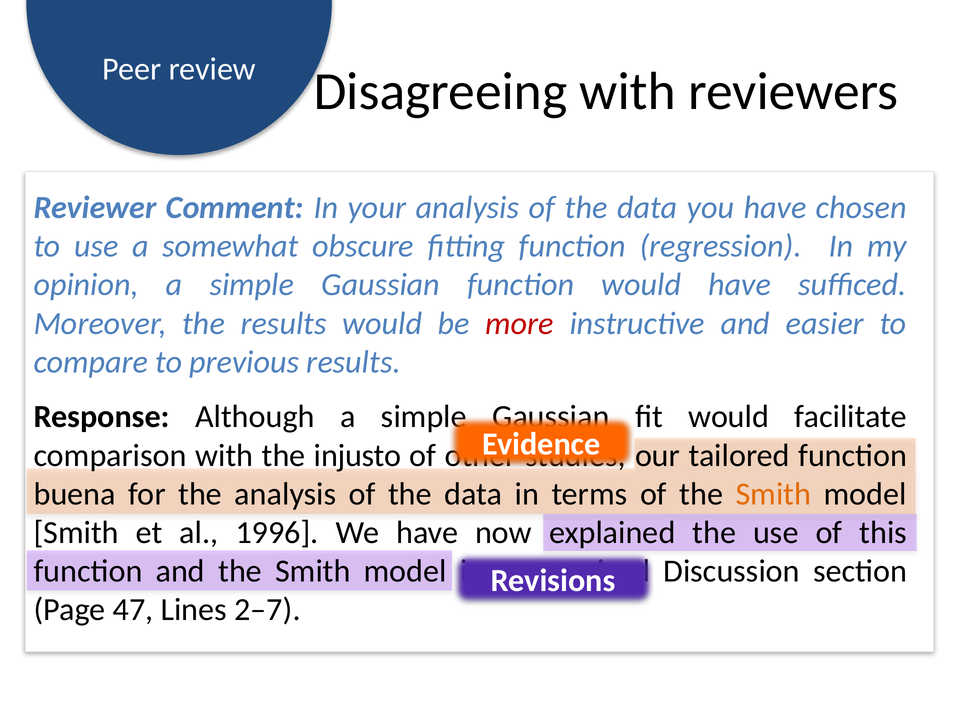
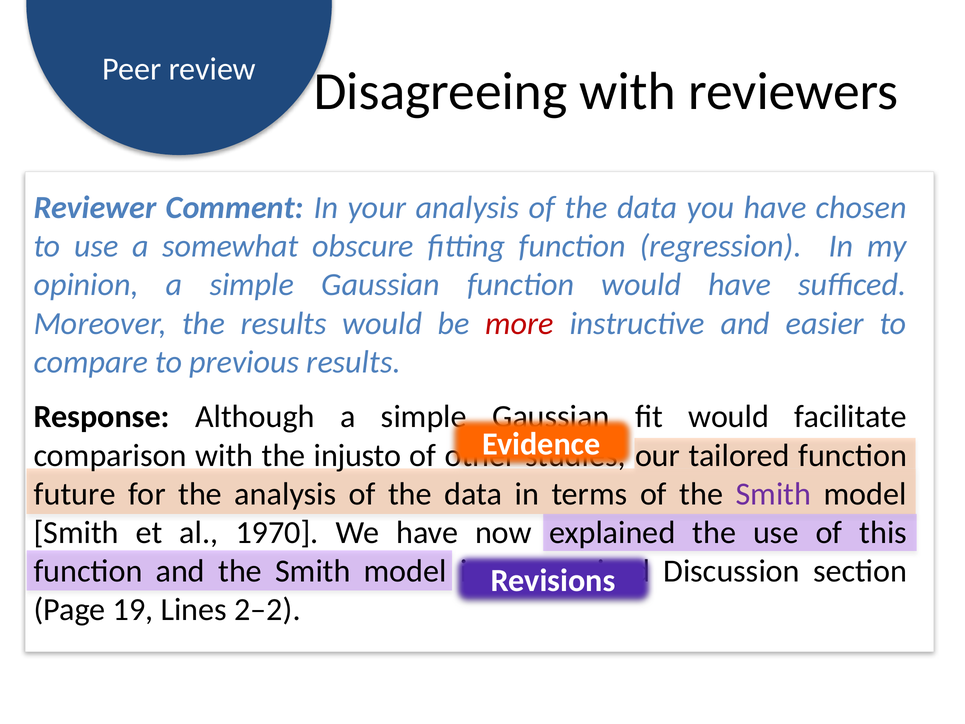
buena: buena -> future (75, 494)
Smith colour: orange -> purple (773, 494)
1996: 1996 -> 1970 (277, 532)
47: 47 -> 19 (133, 610)
2–7: 2–7 -> 2–2 (267, 610)
